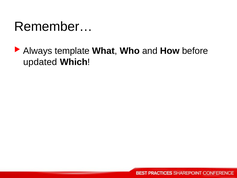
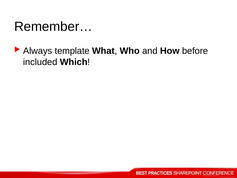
updated: updated -> included (40, 62)
